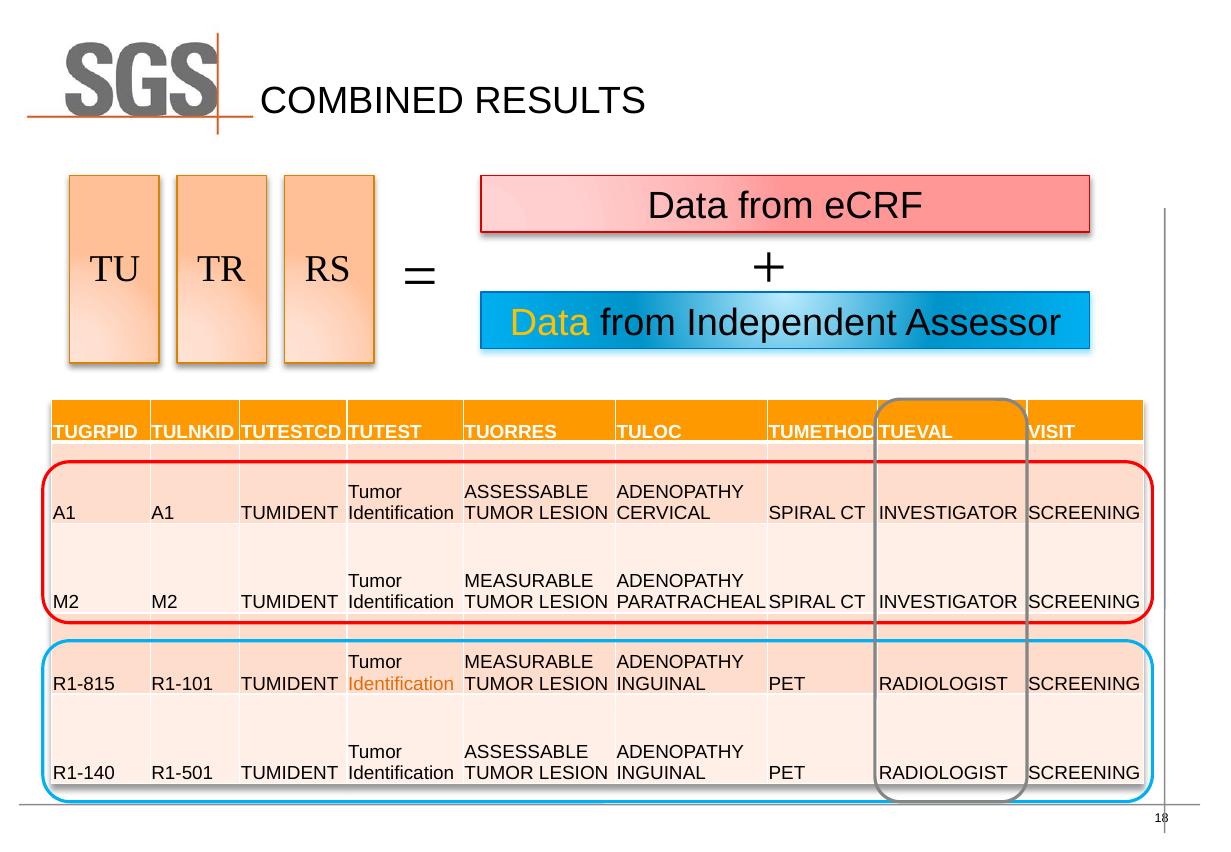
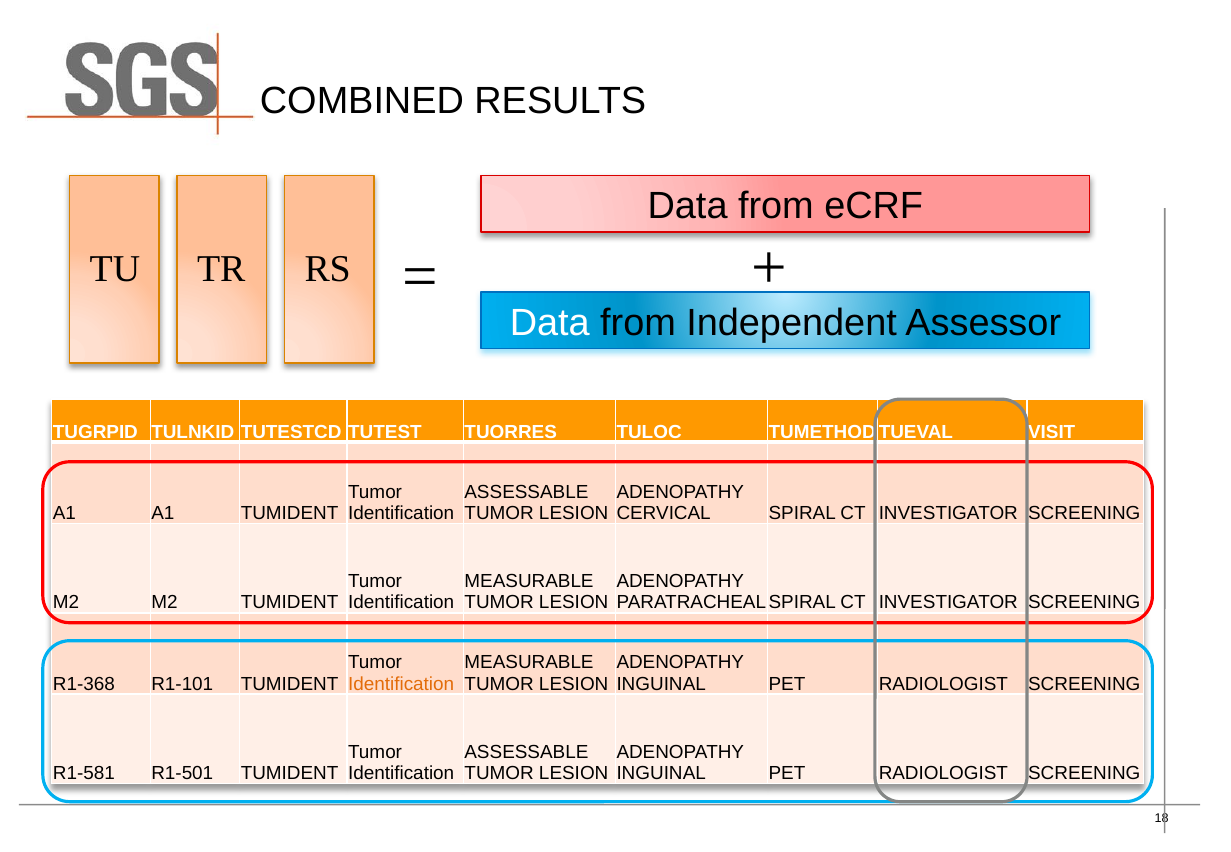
Data colour: yellow -> white (550, 323)
R1-815: R1-815 -> R1-368 (84, 684)
R1-140: R1-140 -> R1-581 (84, 774)
